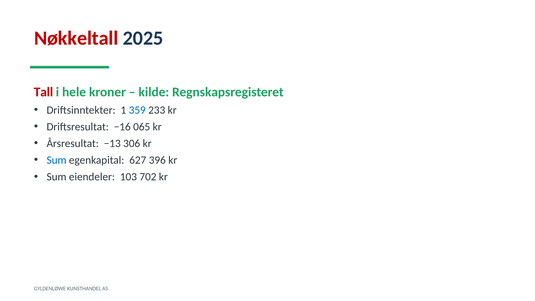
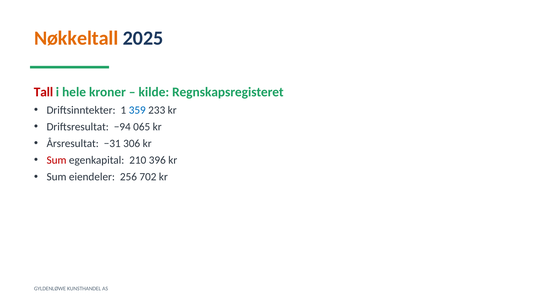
Nøkkeltall colour: red -> orange (76, 38)
−16: −16 -> −94 (122, 127)
−13: −13 -> −31 (112, 143)
Sum colour: blue -> red (57, 160)
627: 627 -> 210 (138, 160)
103: 103 -> 256 (128, 177)
